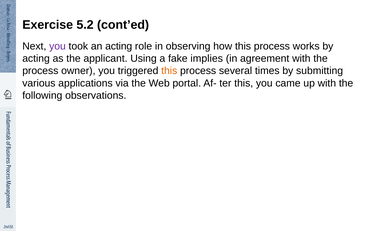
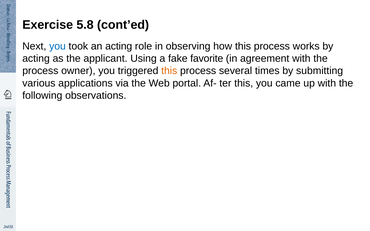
5.2: 5.2 -> 5.8 (85, 25)
you colour: purple -> blue (57, 46)
implies: implies -> favorite (207, 59)
